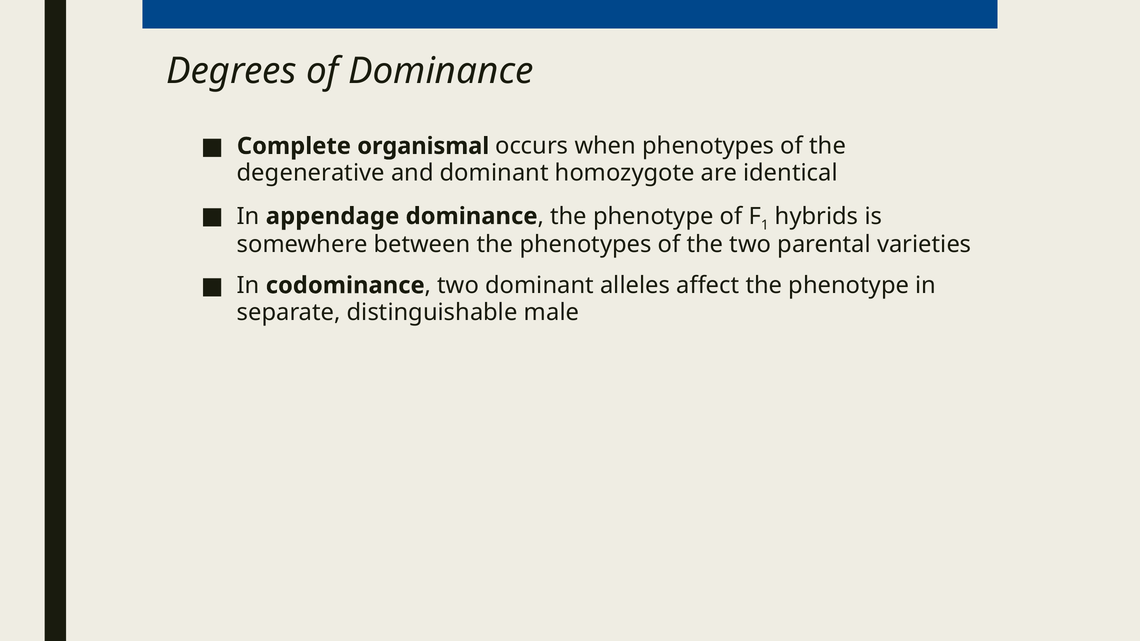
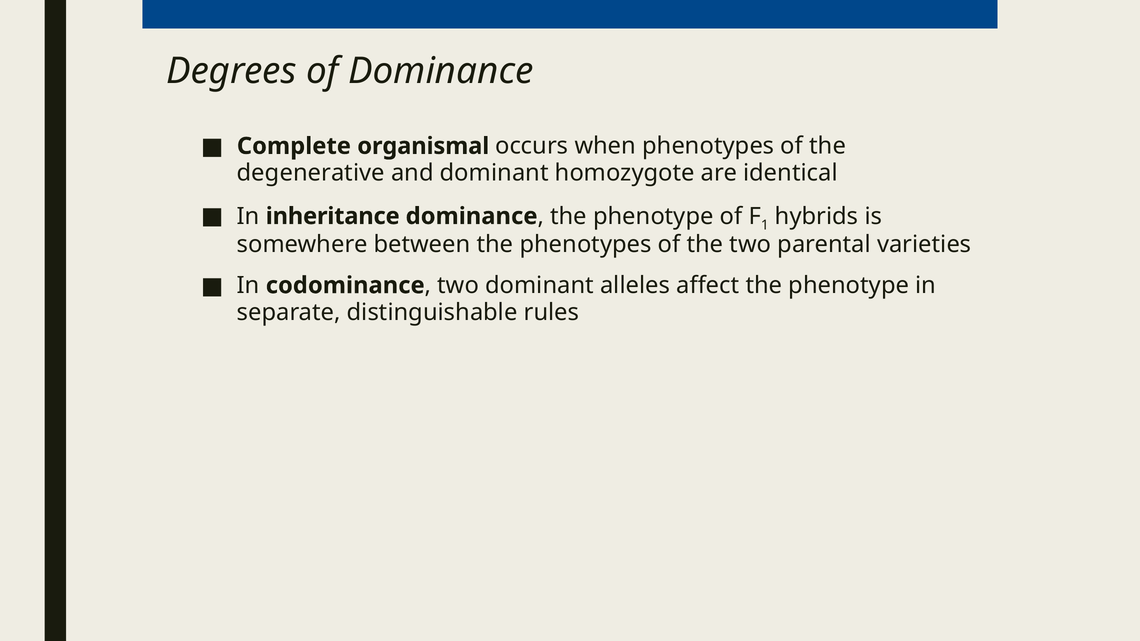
appendage: appendage -> inheritance (333, 216)
male: male -> rules (551, 312)
